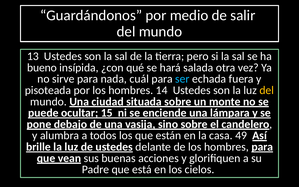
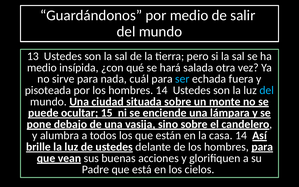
bueno: bueno -> medio (42, 68)
del colour: yellow -> light blue (267, 90)
casa 49: 49 -> 14 (241, 135)
